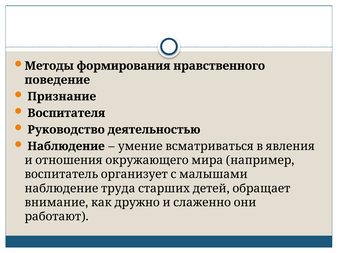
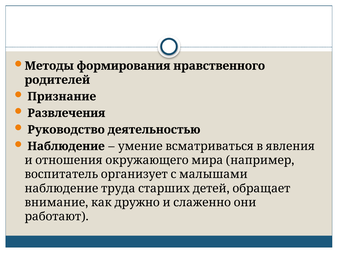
поведение: поведение -> родителей (57, 80)
Воспитателя: Воспитателя -> Развлечения (66, 113)
